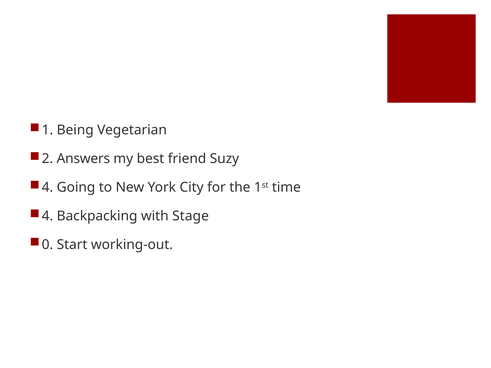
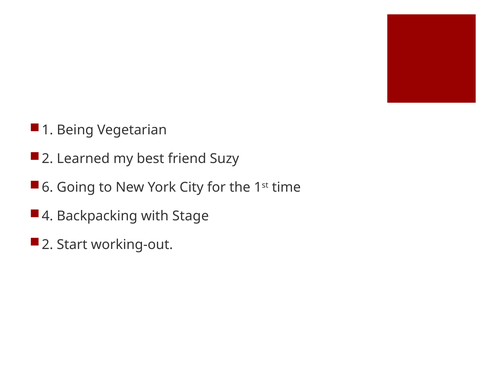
Answers: Answers -> Learned (83, 159)
4: 4 -> 6 (47, 188)
0: 0 -> 2 (47, 245)
